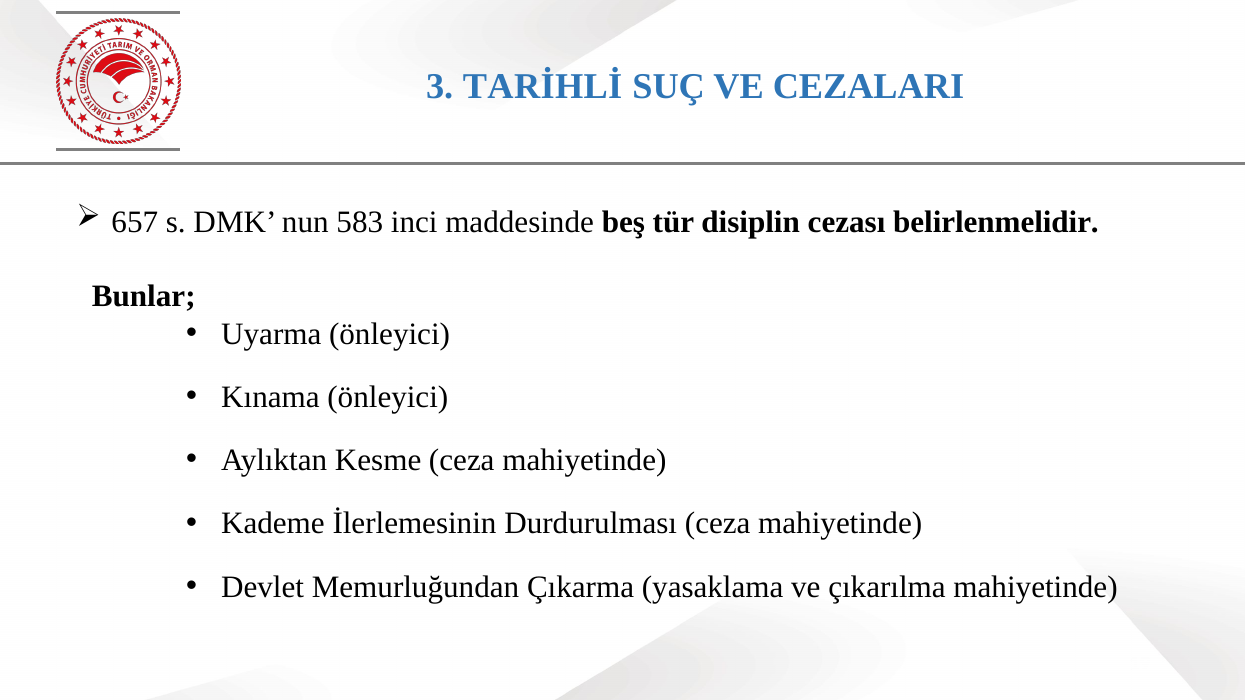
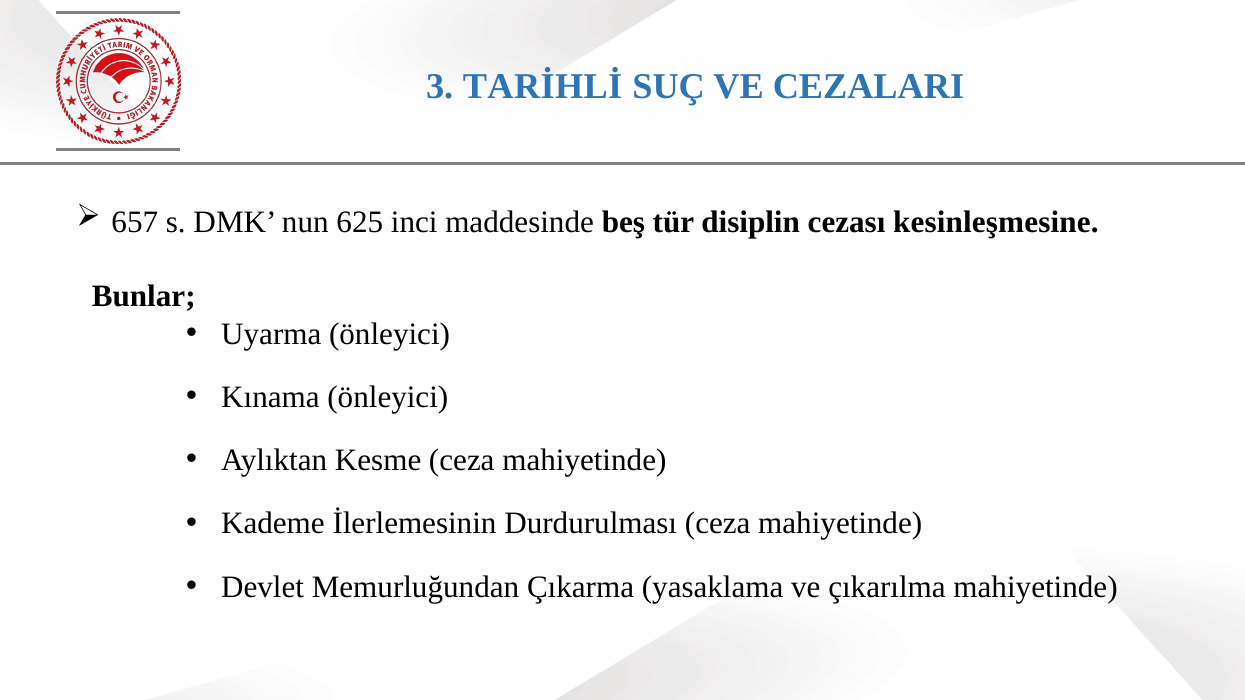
583: 583 -> 625 (360, 222)
belirlenmelidir: belirlenmelidir -> kesinleşmesine (996, 222)
